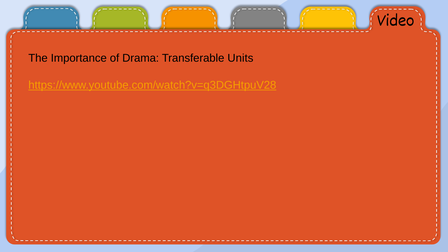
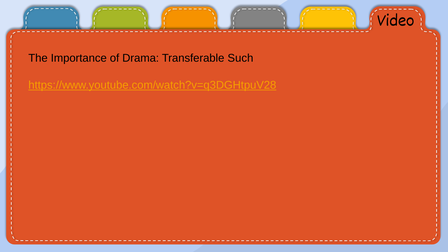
Units: Units -> Such (240, 58)
